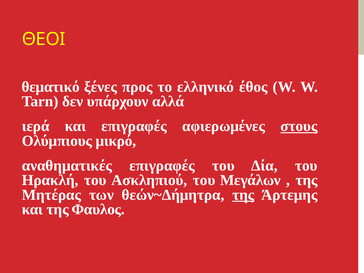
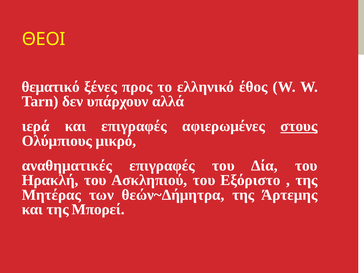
Μεγάλων: Μεγάλων -> Εξόριστο (250, 180)
της underline: present -> none (243, 195)
Φαυλος: Φαυλος -> Μπορεί (98, 209)
